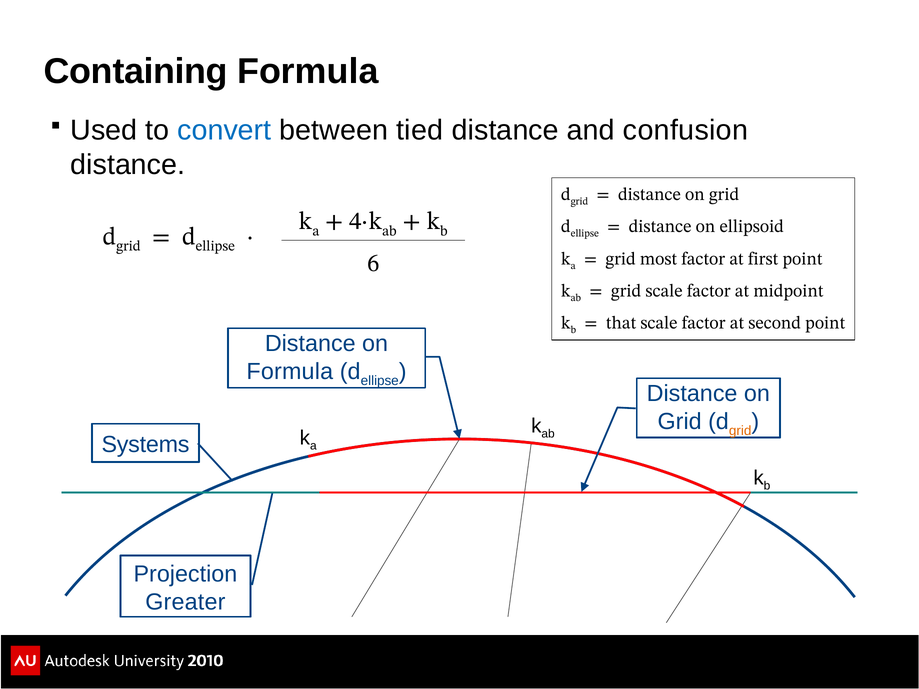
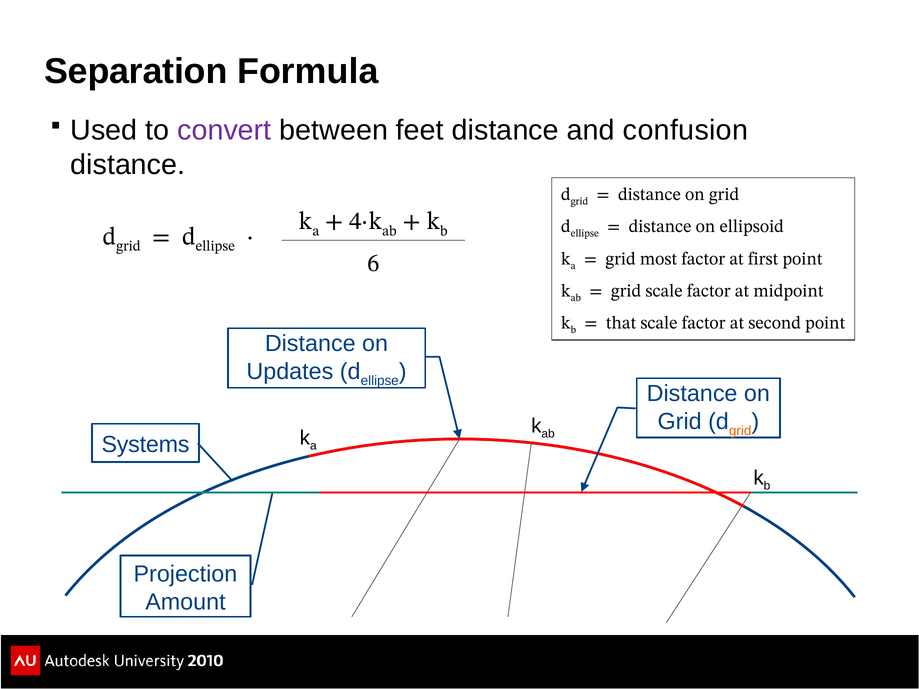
Containing: Containing -> Separation (136, 72)
convert colour: blue -> purple (224, 130)
tied: tied -> feet (420, 130)
Formula: Formula -> Updates (290, 372)
Greater: Greater -> Amount (185, 602)
